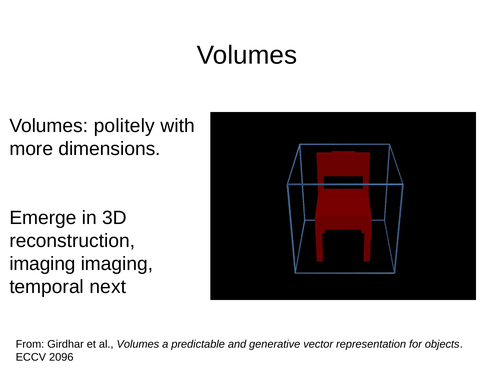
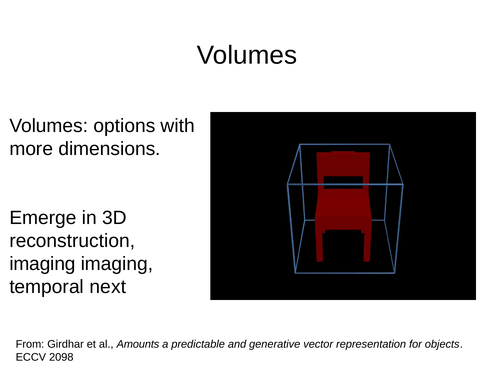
politely: politely -> options (124, 126)
al Volumes: Volumes -> Amounts (138, 345)
2096: 2096 -> 2098 (61, 358)
